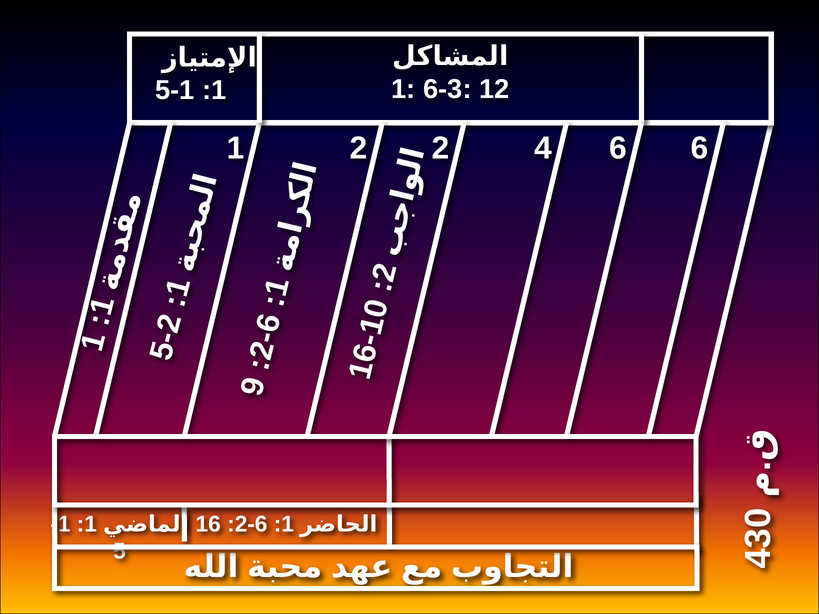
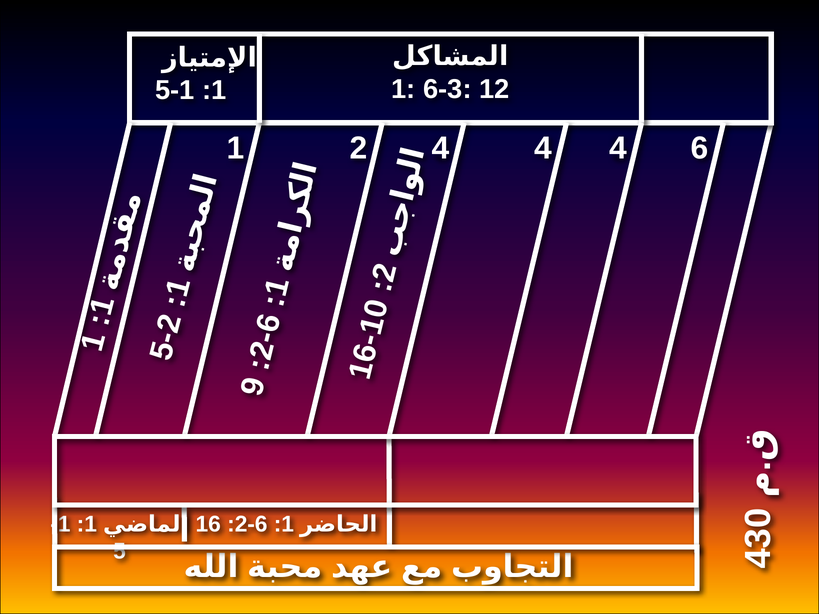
2 2: 2 -> 4 (441, 148)
6: 6 -> 4 (618, 148)
